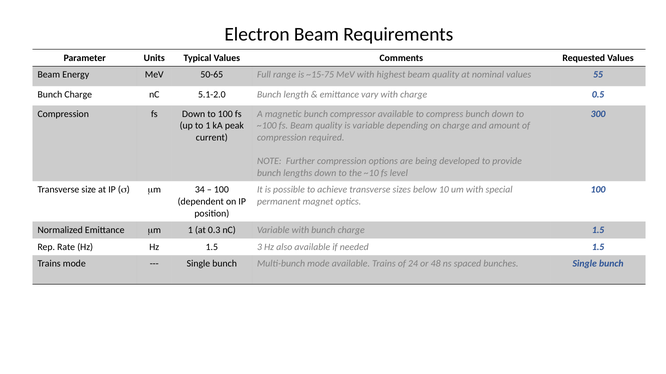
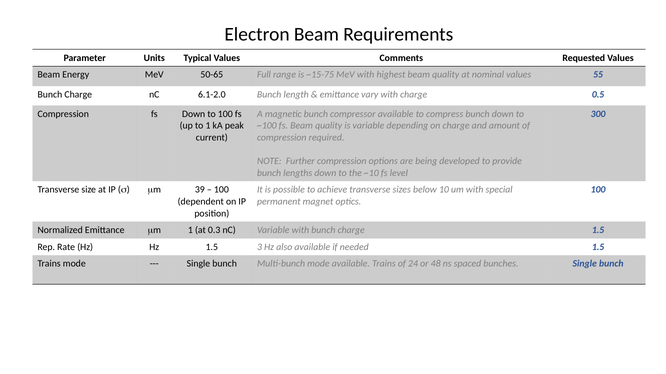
5.1-2.0: 5.1-2.0 -> 6.1-2.0 (212, 95)
34: 34 -> 39 (200, 190)
